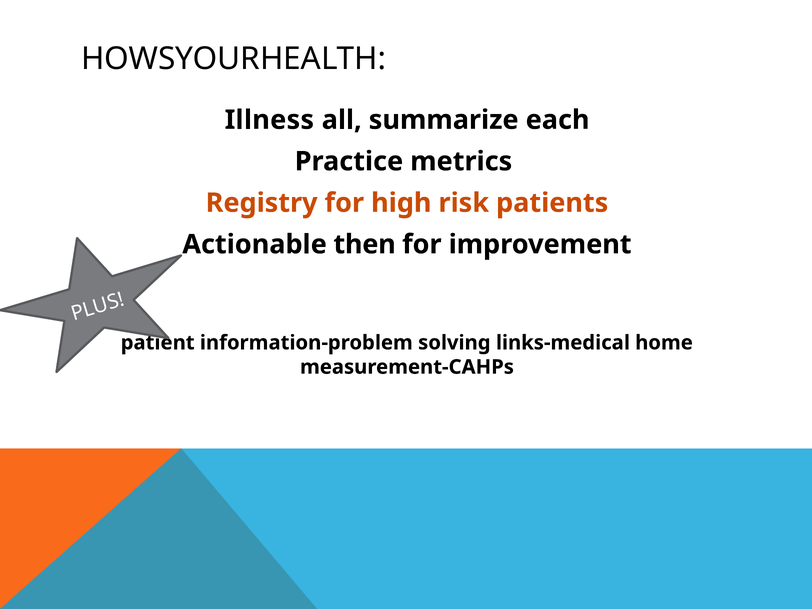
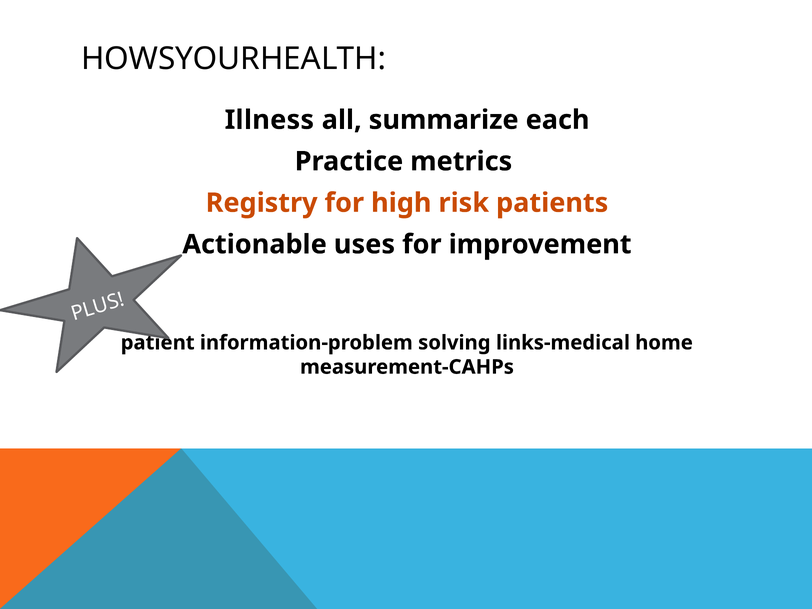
then: then -> uses (364, 244)
